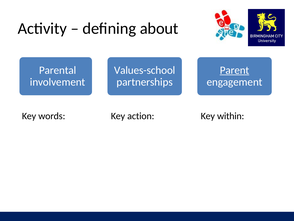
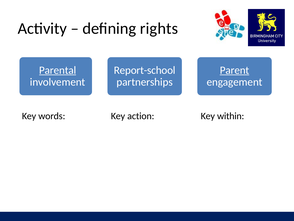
about: about -> rights (159, 28)
Parental underline: none -> present (58, 70)
Values-school: Values-school -> Report-school (145, 70)
